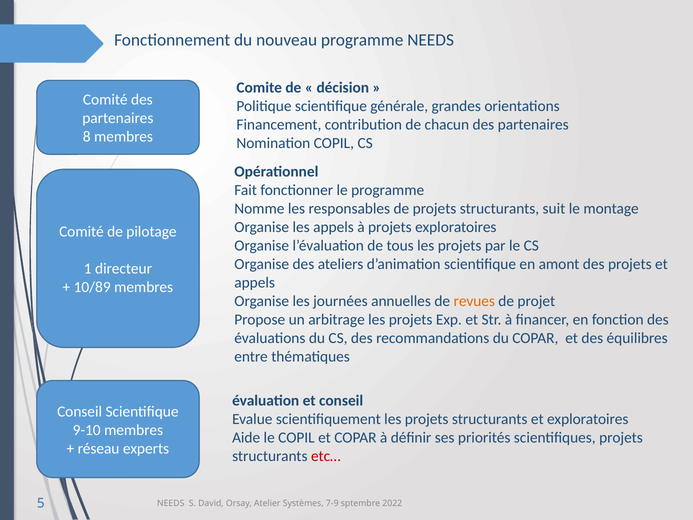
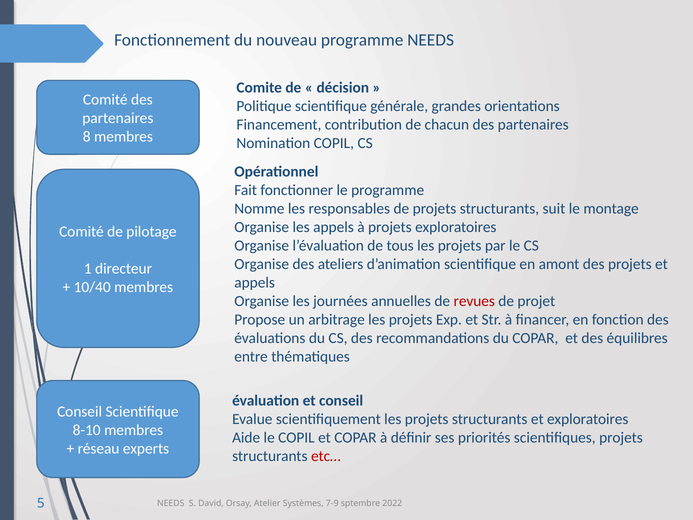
10/89: 10/89 -> 10/40 (92, 287)
revues colour: orange -> red (474, 301)
9-10: 9-10 -> 8-10 (87, 430)
